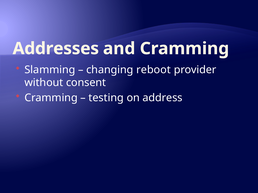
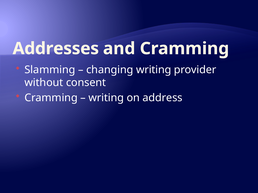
changing reboot: reboot -> writing (154, 70)
testing: testing -> writing (106, 98)
